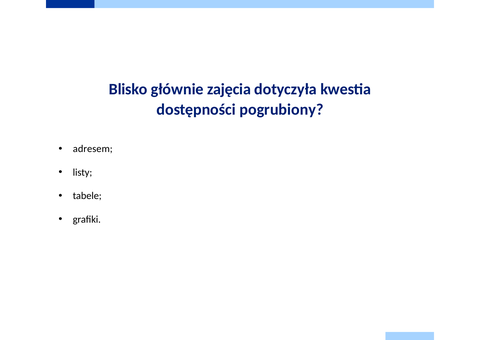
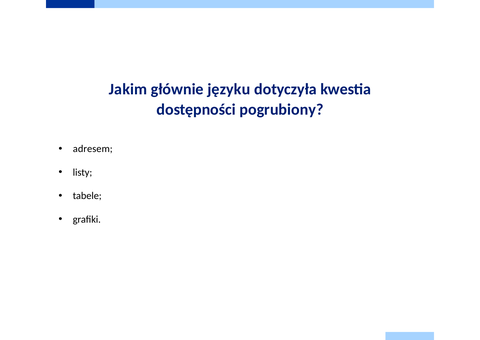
Blisko: Blisko -> Jakim (128, 89)
zajęcia: zajęcia -> języku (229, 89)
